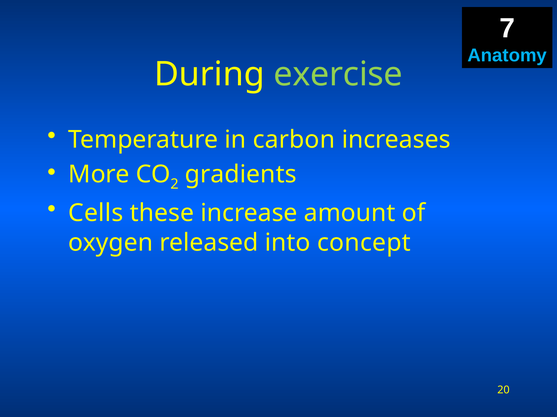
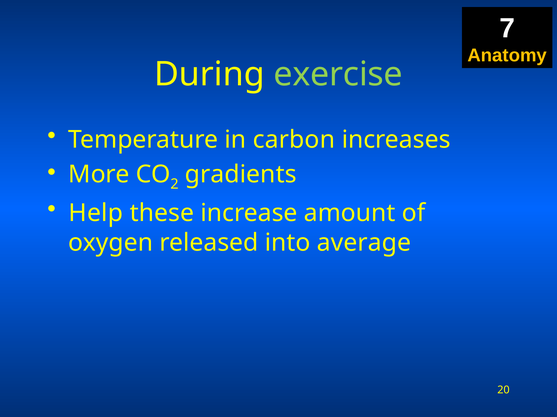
Anatomy colour: light blue -> yellow (507, 56)
Cells: Cells -> Help (96, 213)
concept: concept -> average (364, 243)
